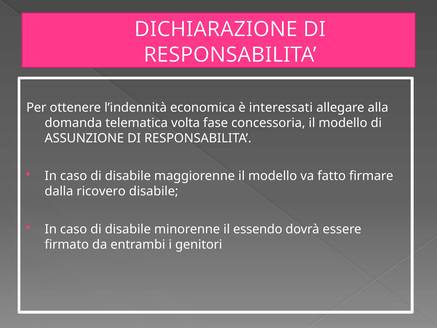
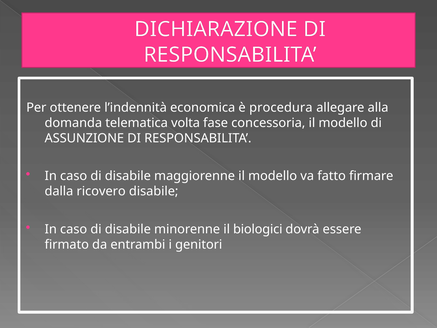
interessati: interessati -> procedura (281, 107)
essendo: essendo -> biologici (258, 229)
